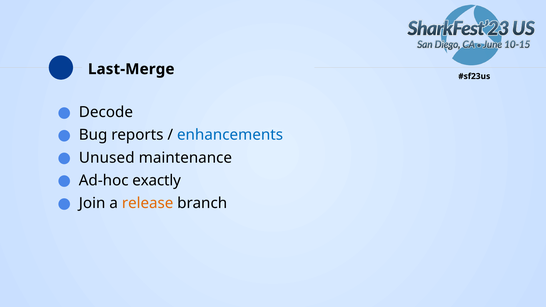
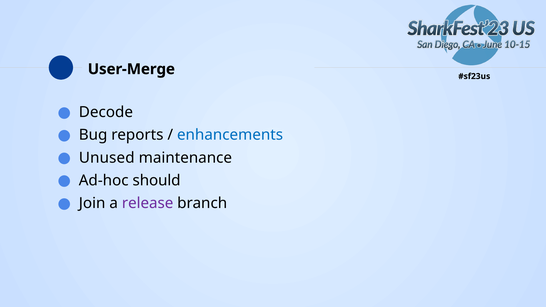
Last-Merge: Last-Merge -> User-Merge (131, 69)
exactly: exactly -> should (157, 181)
release colour: orange -> purple (148, 203)
